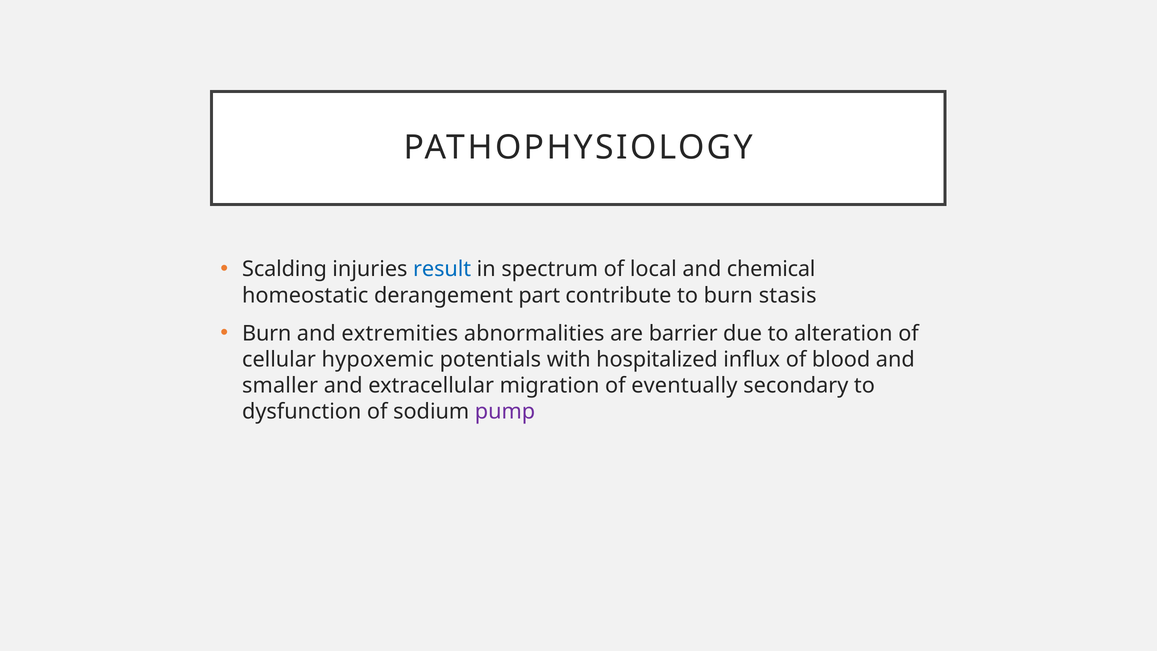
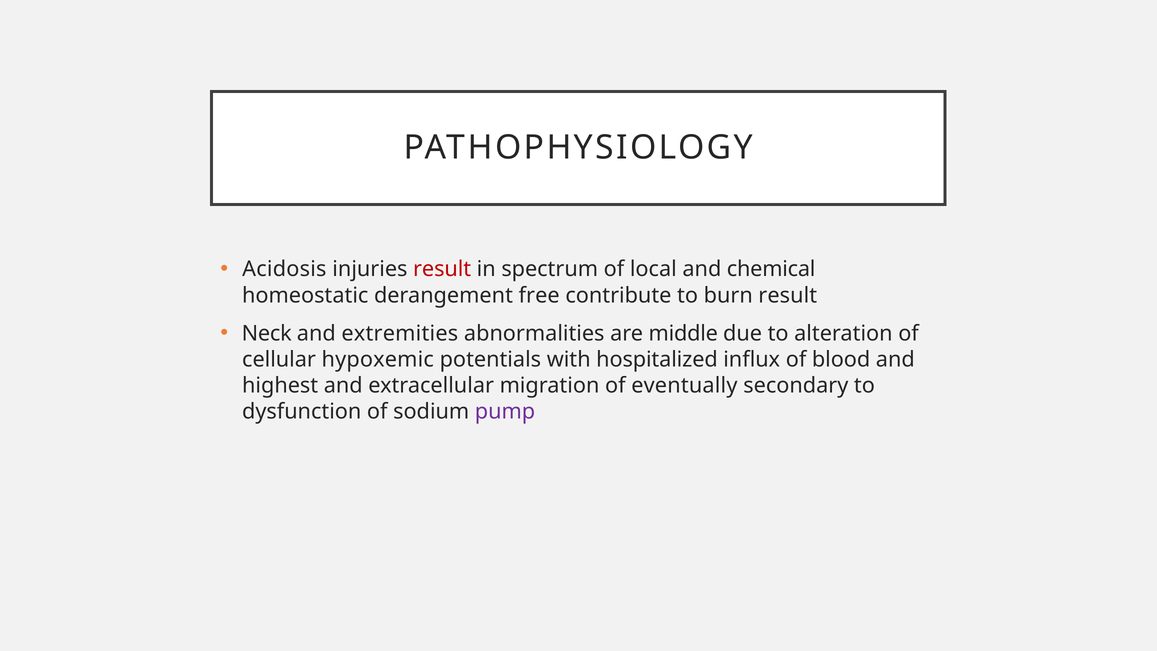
Scalding: Scalding -> Acidosis (284, 269)
result colour: blue -> red (442, 269)
part: part -> free (539, 295)
burn stasis: stasis -> result (788, 295)
Burn: Burn -> Neck (267, 333)
barrier: barrier -> middle (683, 333)
smaller: smaller -> highest (280, 385)
